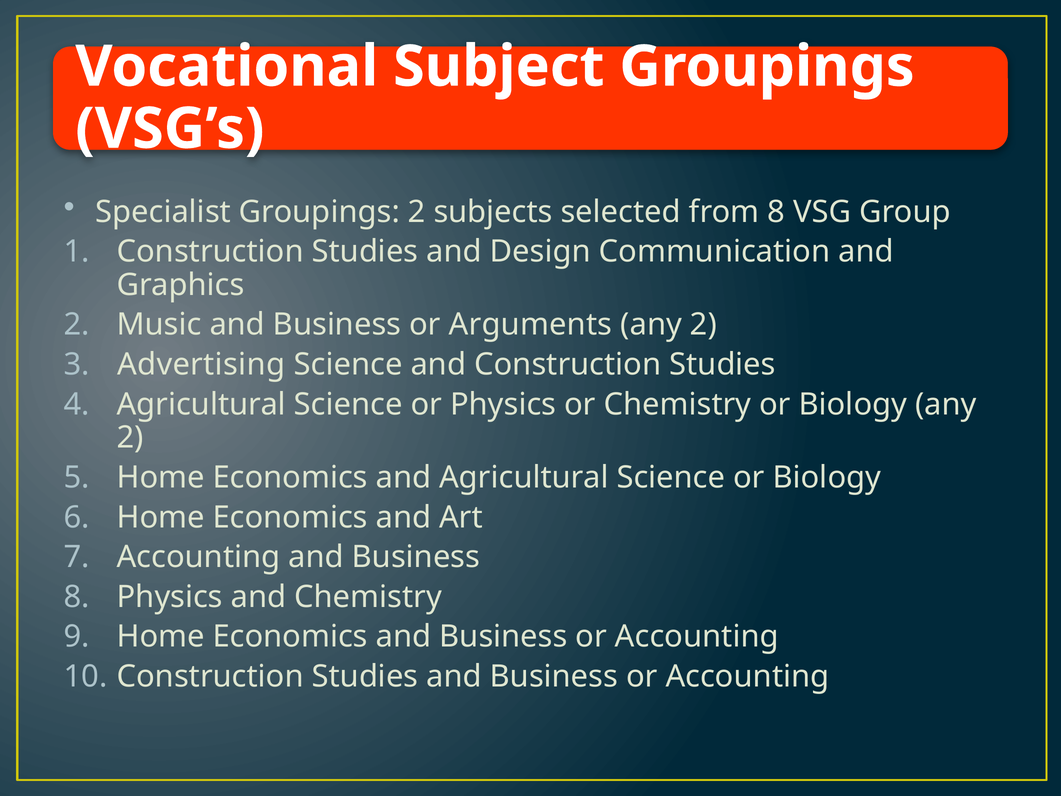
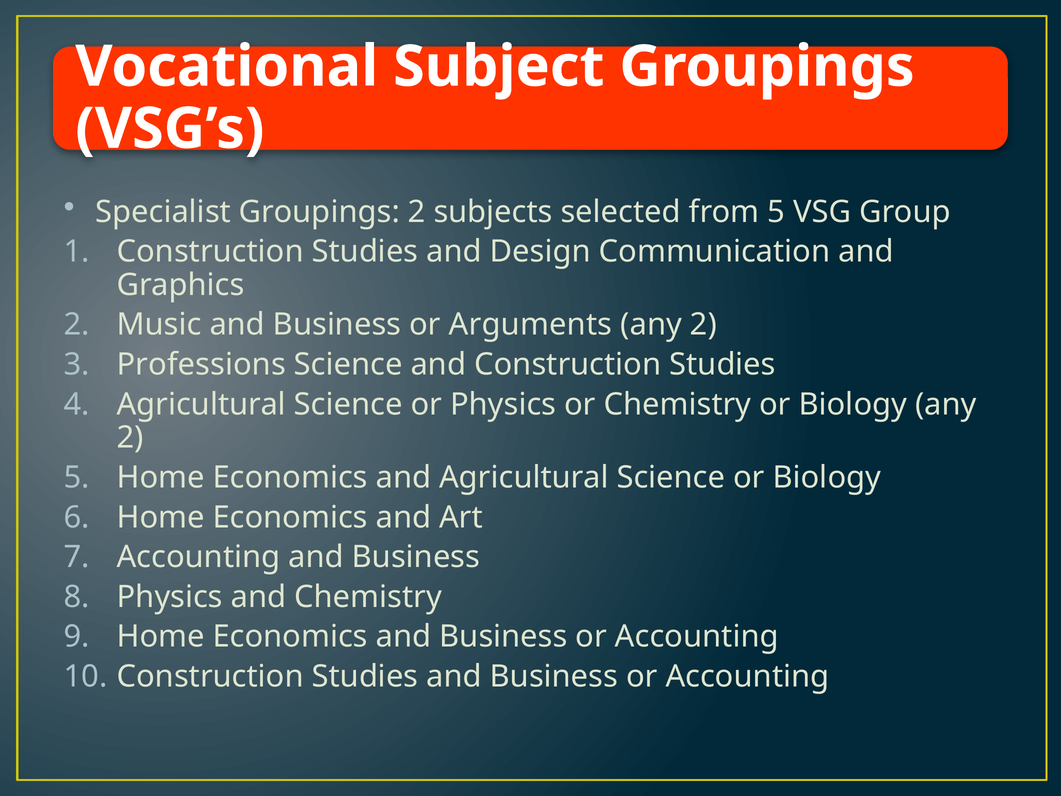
from 8: 8 -> 5 (776, 212)
Advertising: Advertising -> Professions (201, 364)
